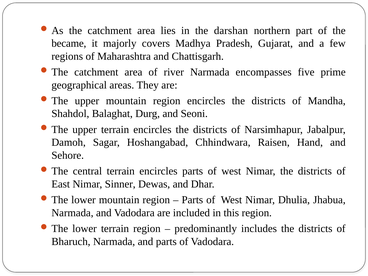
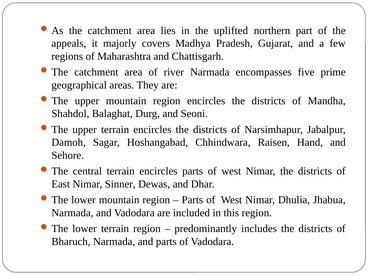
darshan: darshan -> uplifted (231, 30)
became: became -> appeals (69, 43)
